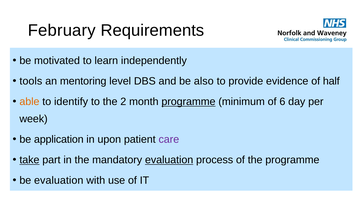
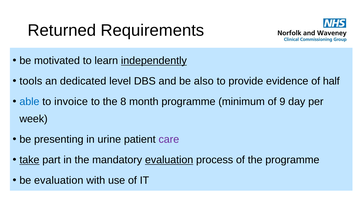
February: February -> Returned (62, 30)
independently underline: none -> present (154, 61)
mentoring: mentoring -> dedicated (83, 81)
able colour: orange -> blue (29, 102)
identify: identify -> invoice (71, 102)
2: 2 -> 8 (123, 102)
programme underline: present -> none (188, 102)
6: 6 -> 9 (282, 102)
application: application -> presenting (59, 140)
upon: upon -> urine (109, 140)
